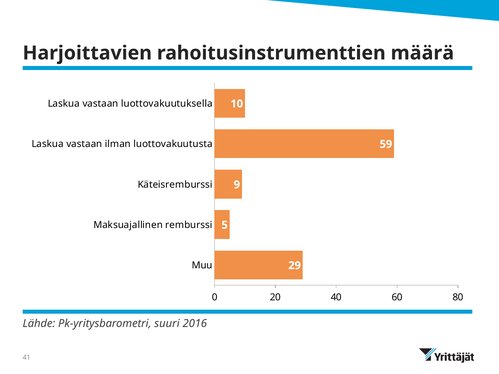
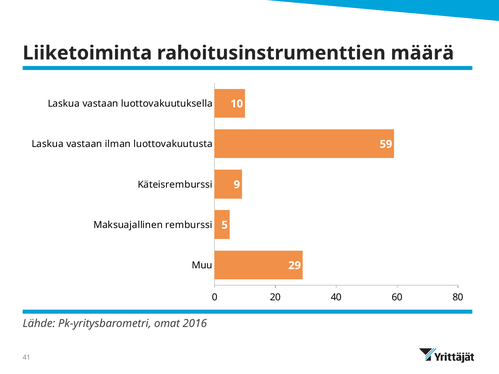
Harjoittavien: Harjoittavien -> Liiketoiminta (87, 53)
suuri: suuri -> omat (167, 324)
